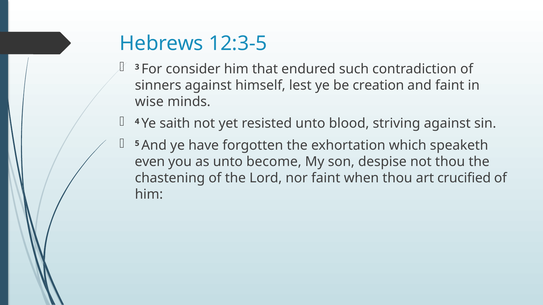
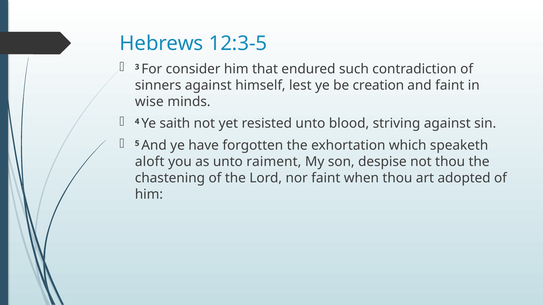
even: even -> aloft (150, 162)
become: become -> raiment (274, 162)
crucified: crucified -> adopted (464, 178)
